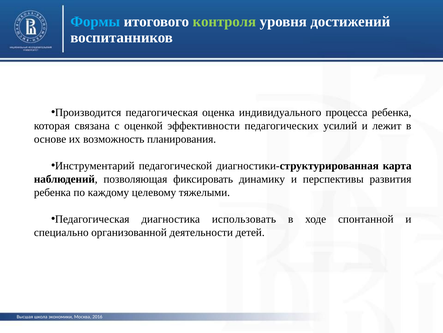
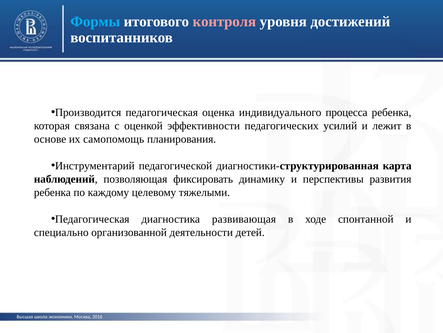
контроля colour: light green -> pink (224, 22)
возможность: возможность -> самопомощь (114, 139)
использовать: использовать -> развивающая (244, 219)
